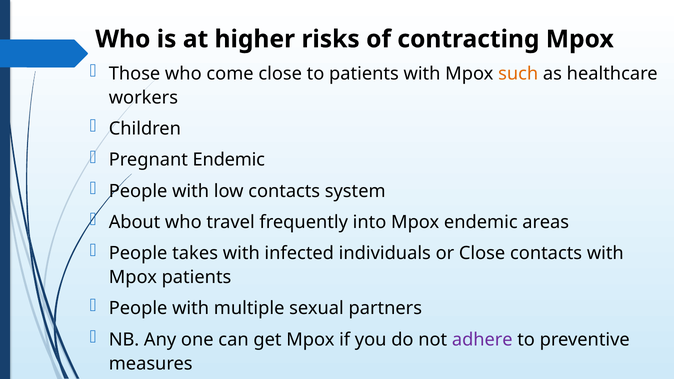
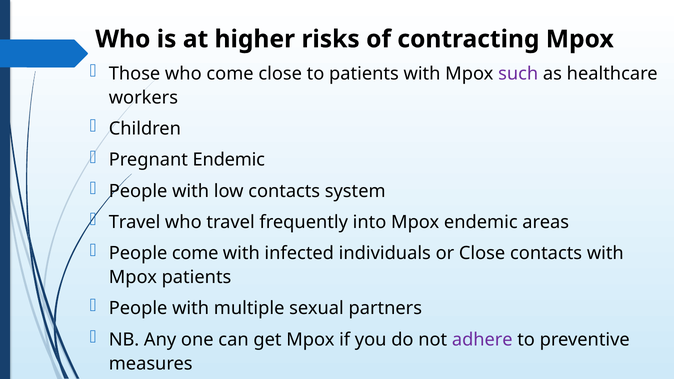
such colour: orange -> purple (518, 74)
About: About -> Travel (135, 222)
People takes: takes -> come (195, 253)
